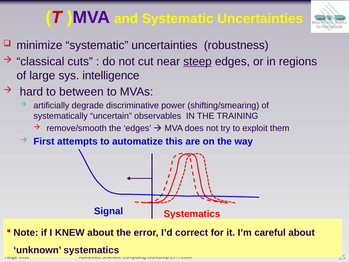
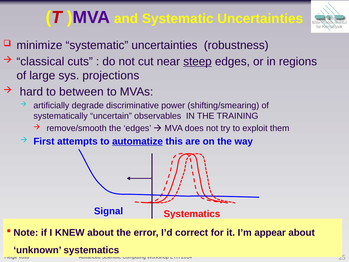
intelligence: intelligence -> projections (111, 75)
automatize underline: none -> present (138, 141)
careful: careful -> appear (270, 232)
